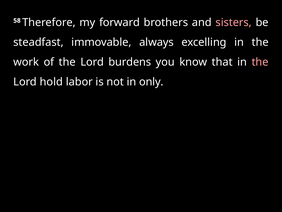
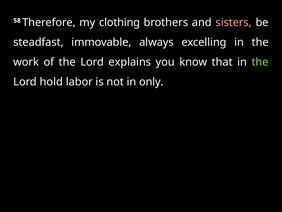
forward: forward -> clothing (120, 22)
burdens: burdens -> explains (130, 62)
the colour: pink -> light green (260, 62)
